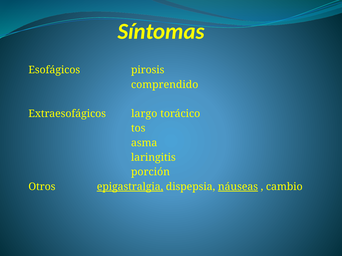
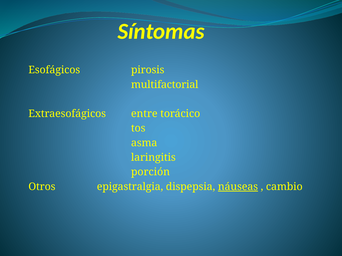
comprendido: comprendido -> multifactorial (165, 85)
largo: largo -> entre (144, 114)
epigastralgia underline: present -> none (130, 187)
